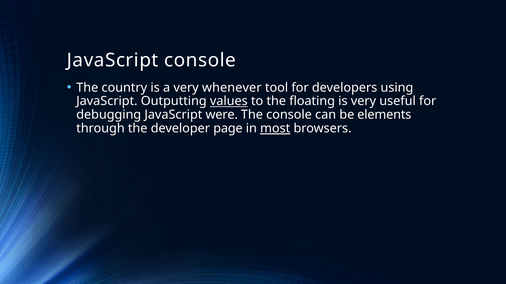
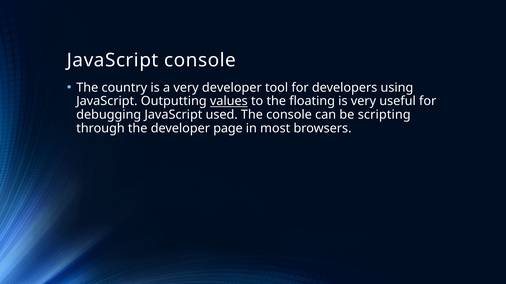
very whenever: whenever -> developer (232, 88)
were: were -> used (222, 115)
elements: elements -> scripting (384, 115)
most underline: present -> none (275, 129)
